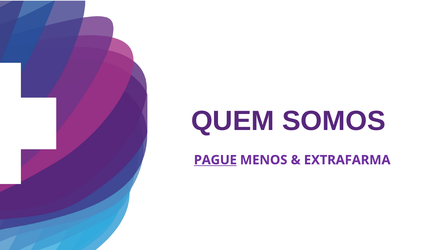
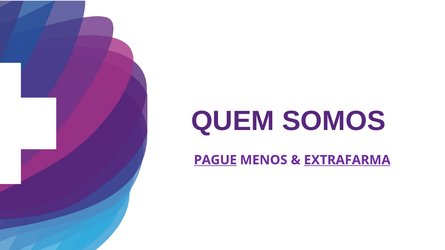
EXTRAFARMA underline: none -> present (347, 160)
